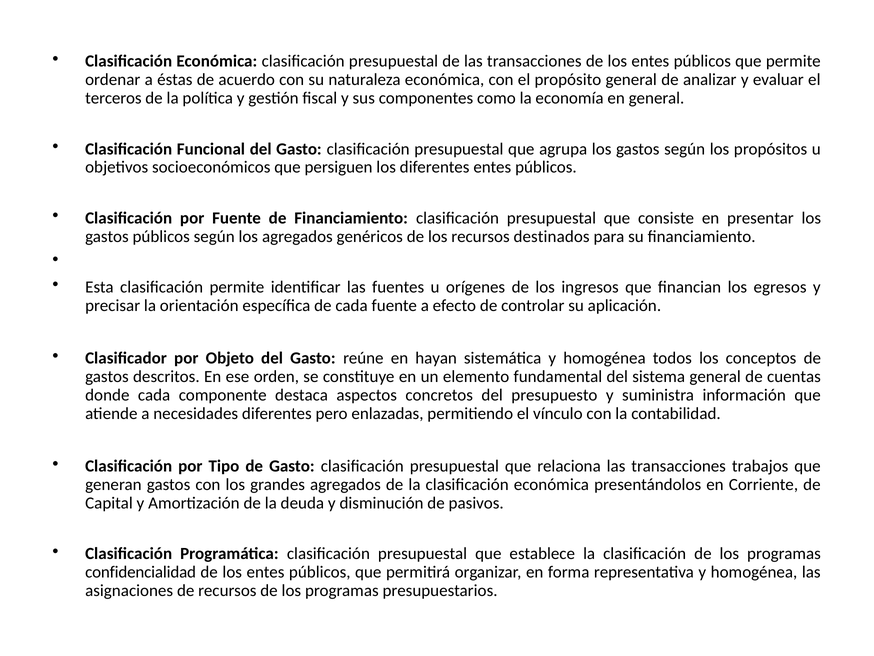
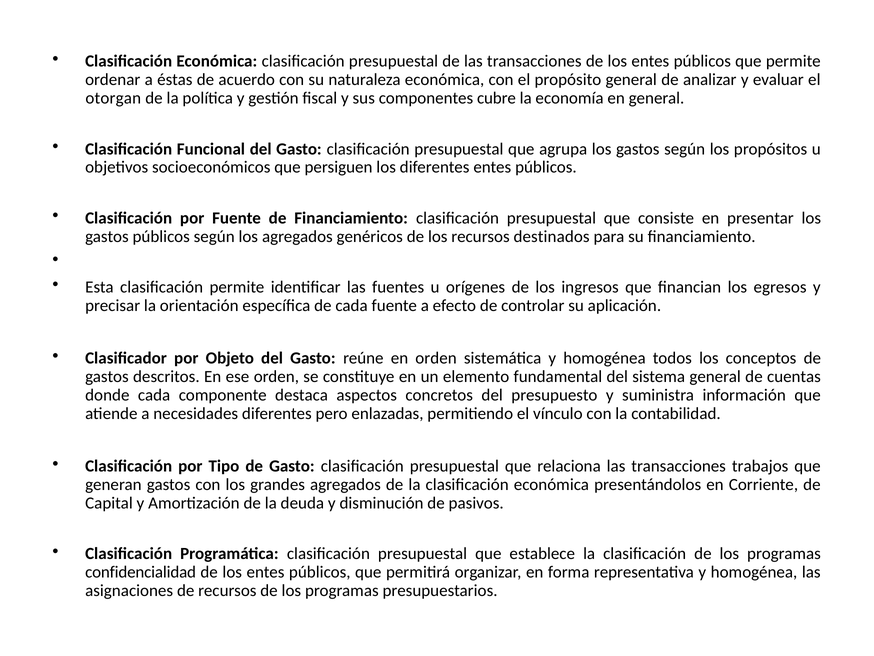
terceros: terceros -> otorgan (113, 98)
como: como -> cubre (496, 98)
en hayan: hayan -> orden (436, 358)
